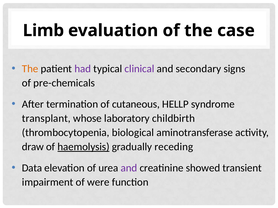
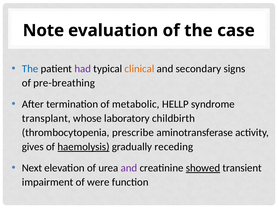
Limb: Limb -> Note (43, 31)
The colour: orange -> blue (30, 69)
clinical colour: purple -> orange (139, 69)
pre-chemicals: pre-chemicals -> pre-breathing (64, 83)
cutaneous: cutaneous -> metabolic (136, 104)
biological: biological -> prescribe (133, 133)
draw: draw -> gives (33, 147)
Data: Data -> Next (32, 168)
showed underline: none -> present (203, 168)
